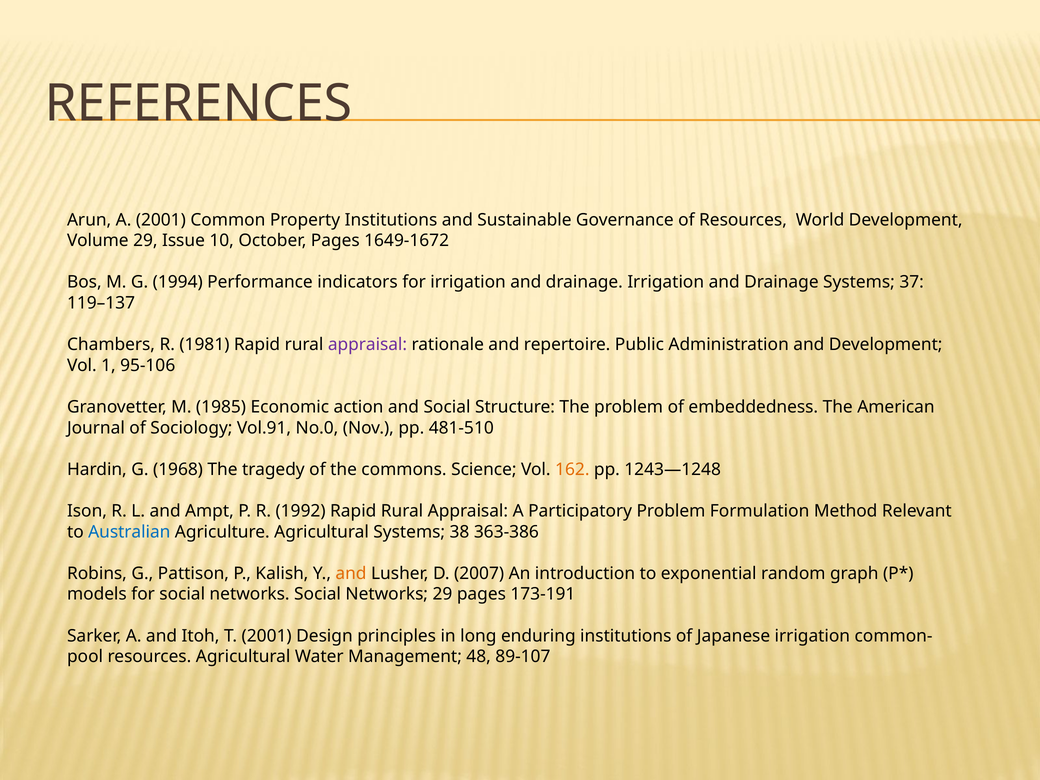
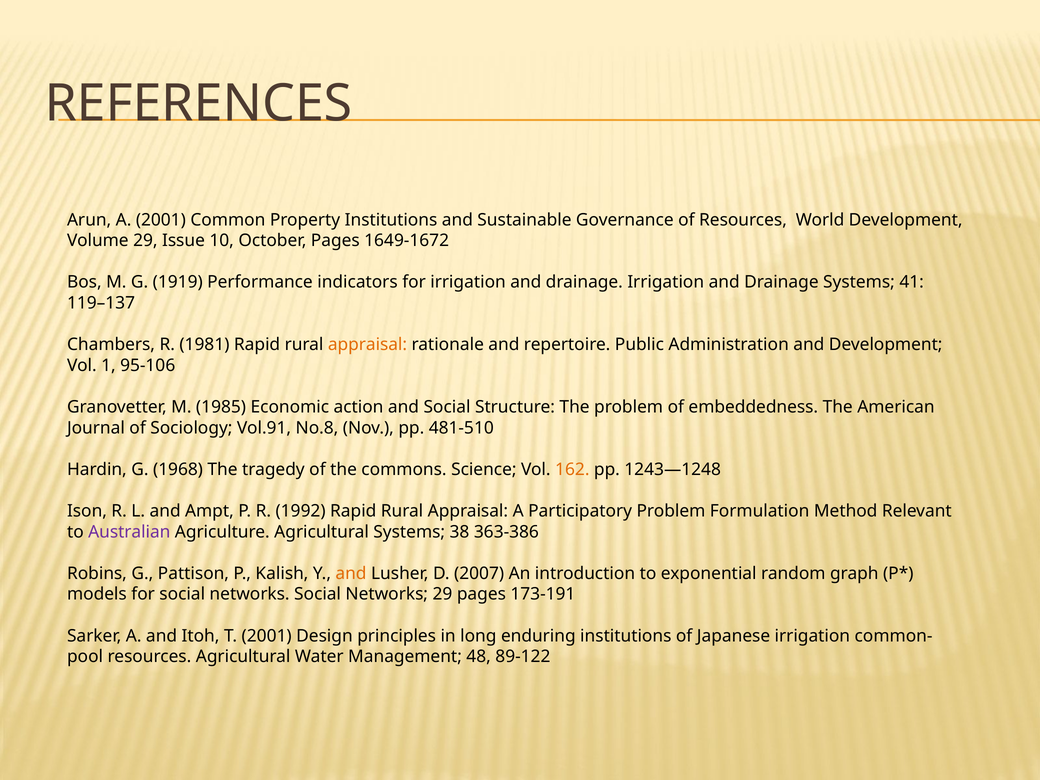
1994: 1994 -> 1919 (178, 282)
37: 37 -> 41 (912, 282)
appraisal colour: purple -> orange (368, 345)
No.0: No.0 -> No.8 (317, 428)
Australian colour: blue -> purple (129, 532)
89-107: 89-107 -> 89-122 (523, 657)
